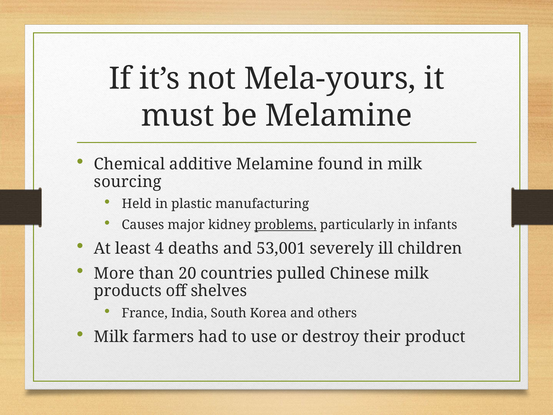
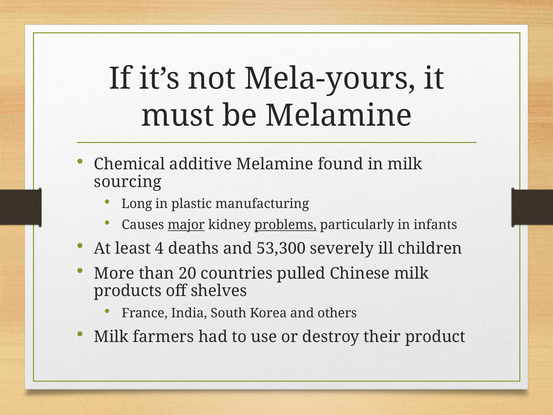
Held: Held -> Long (137, 204)
major underline: none -> present (186, 225)
53,001: 53,001 -> 53,300 (281, 248)
